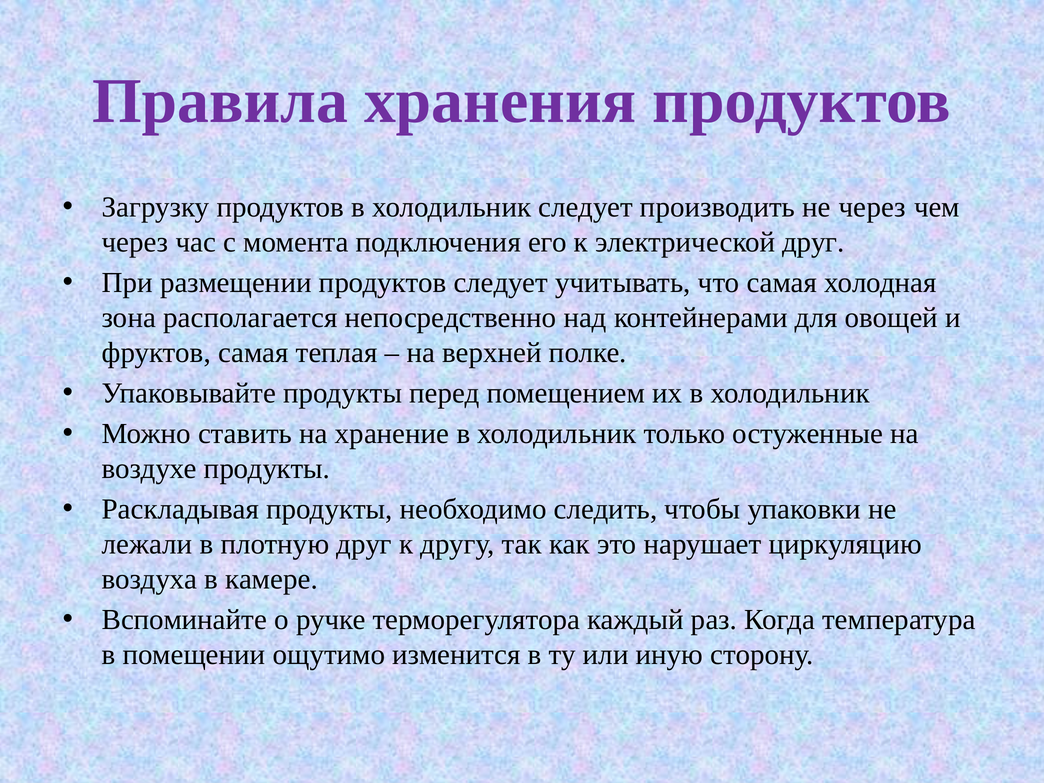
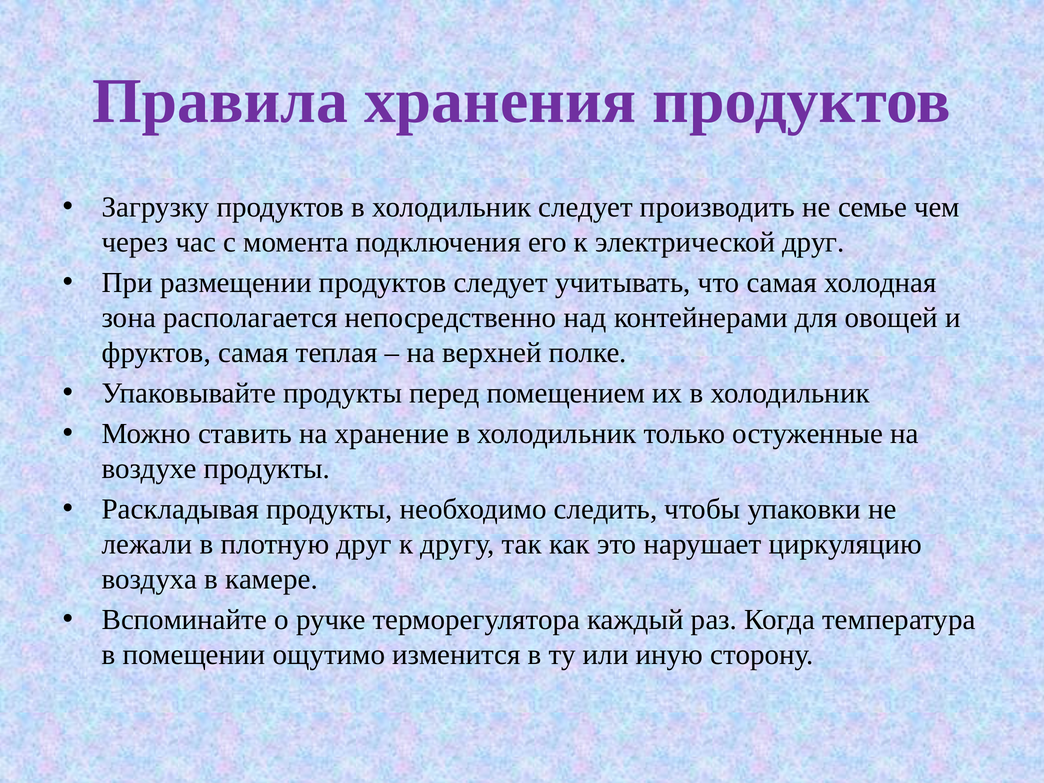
не через: через -> семье (873, 207)
